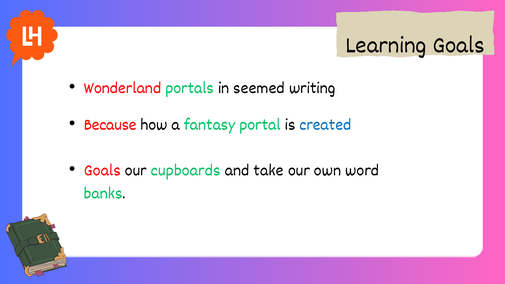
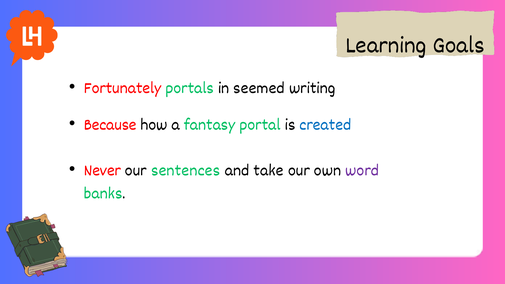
Wonderland: Wonderland -> Fortunately (123, 87)
Goals: Goals -> Never (103, 170)
cupboards: cupboards -> sentences (186, 170)
word colour: black -> purple (362, 170)
